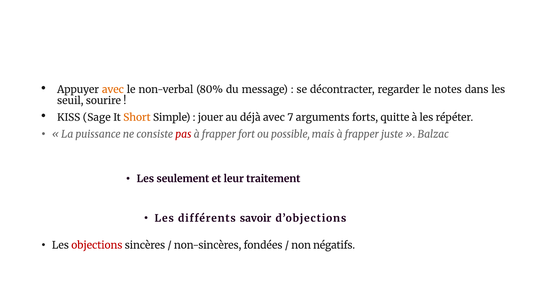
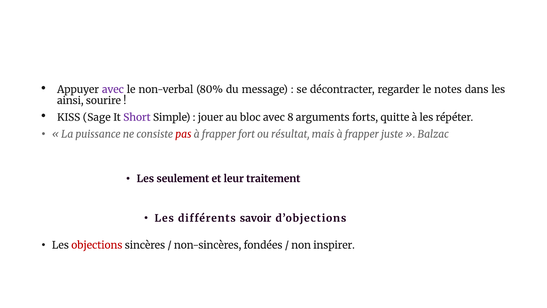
avec colour: orange -> purple (113, 89)
seuil: seuil -> ainsi (70, 101)
Short colour: orange -> purple (137, 117)
déjà: déjà -> bloc (250, 117)
7: 7 -> 8 (290, 117)
possible: possible -> résultat (290, 134)
négatifs: négatifs -> inspirer (334, 245)
